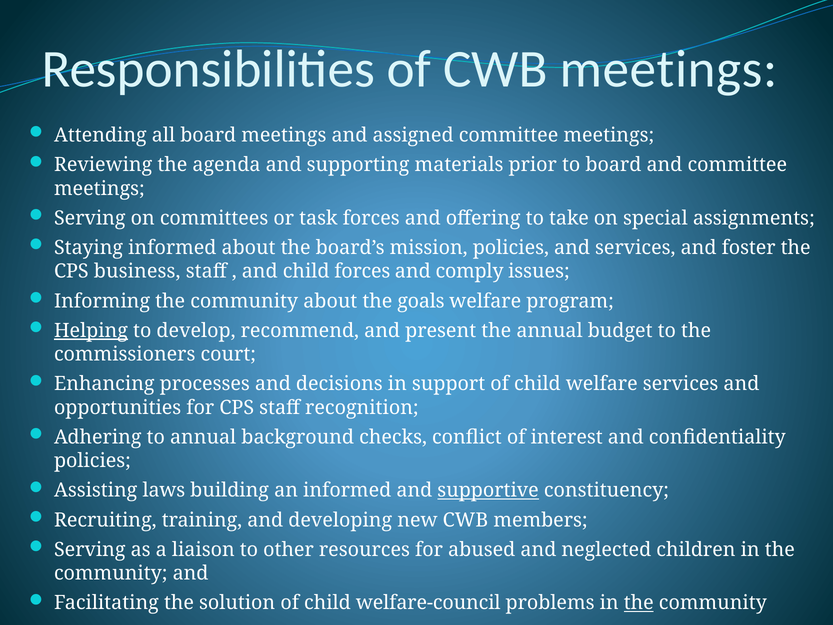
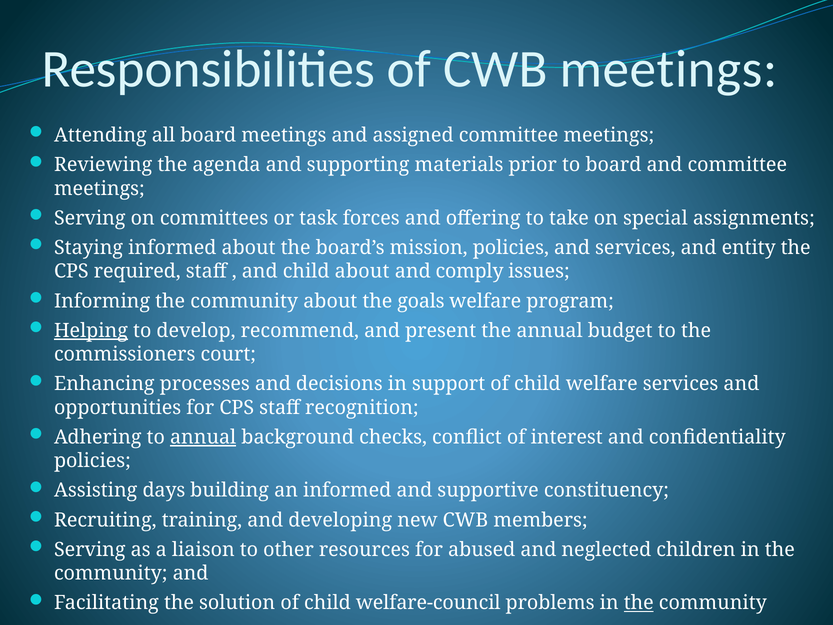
foster: foster -> entity (749, 248)
business: business -> required (137, 271)
child forces: forces -> about (362, 271)
annual underline: none -> present (203, 437)
laws: laws -> days (164, 490)
supportive underline: present -> none (488, 490)
